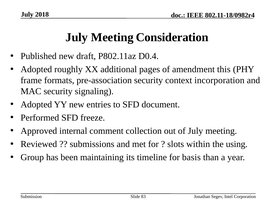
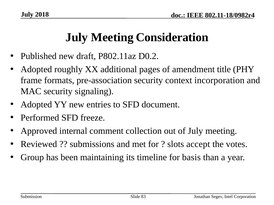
D0.4: D0.4 -> D0.2 (149, 56)
this: this -> title (224, 70)
within: within -> accept (198, 144)
using: using -> votes (237, 144)
